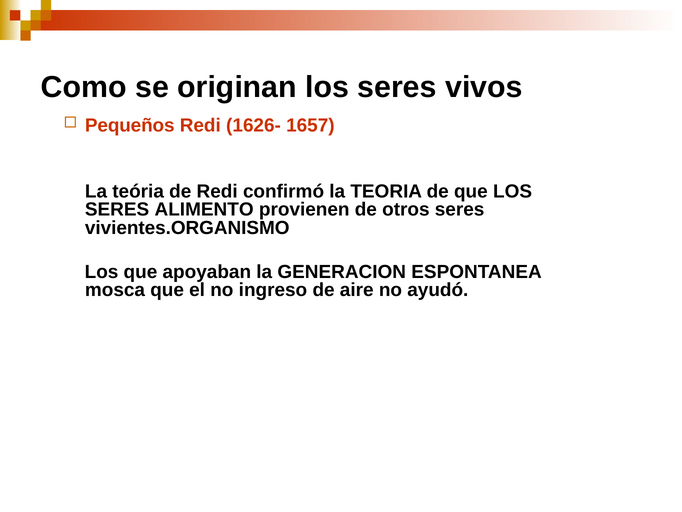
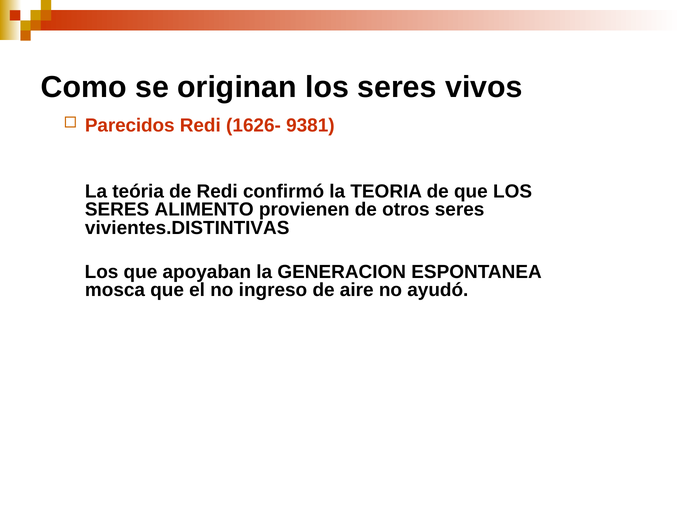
Pequeños: Pequeños -> Parecidos (130, 125)
1657: 1657 -> 9381 (310, 125)
vivientes.ORGANISMO: vivientes.ORGANISMO -> vivientes.DISTINTIVAS (187, 228)
